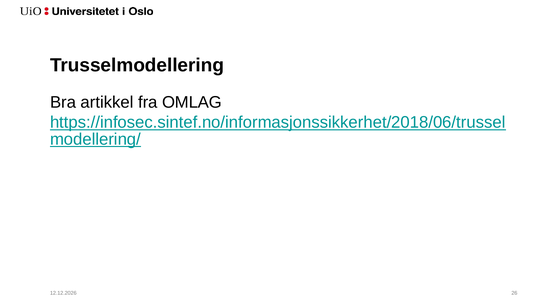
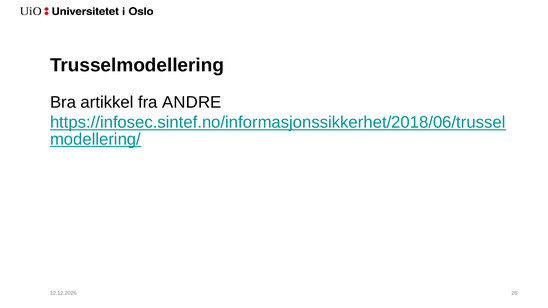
OMLAG: OMLAG -> ANDRE (192, 102)
